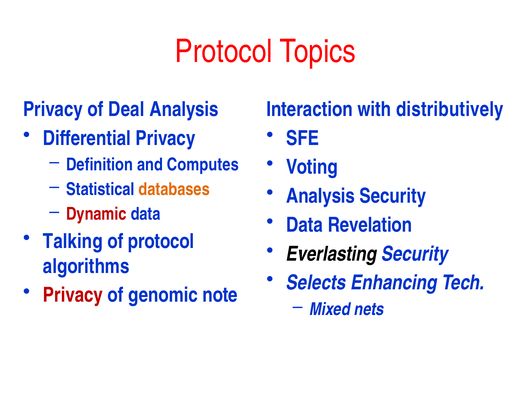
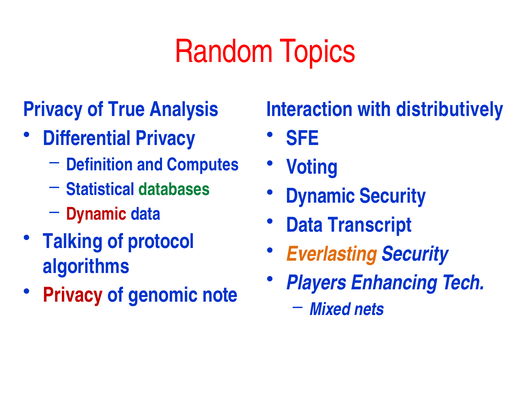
Protocol: Protocol -> Random (224, 51)
Deal: Deal -> True (127, 109)
databases colour: orange -> green (174, 189)
Analysis: Analysis -> Dynamic (321, 196)
Revelation: Revelation -> Transcript (370, 225)
Everlasting colour: black -> orange (332, 254)
Selects: Selects -> Players (316, 283)
